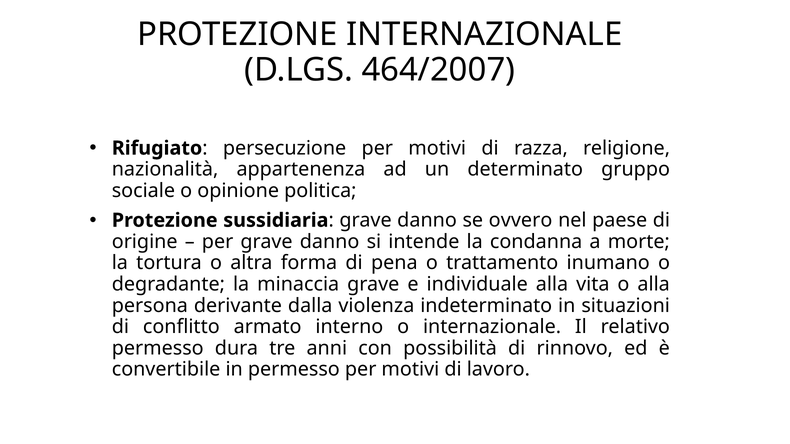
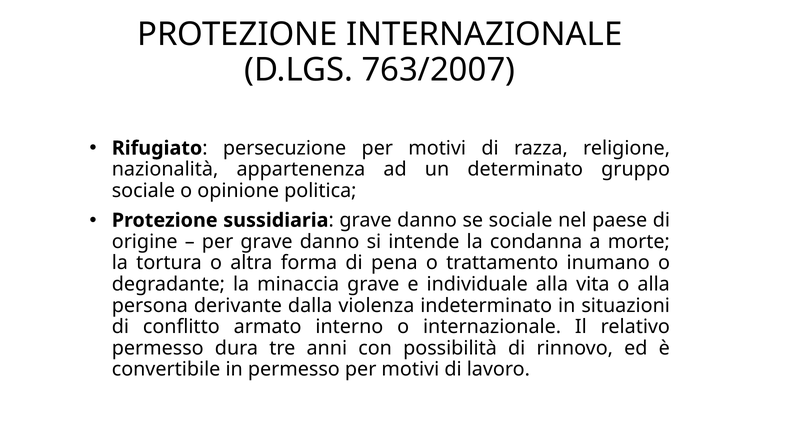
464/2007: 464/2007 -> 763/2007 (438, 70)
se ovvero: ovvero -> sociale (521, 220)
